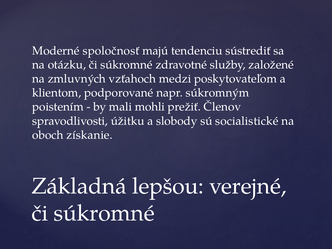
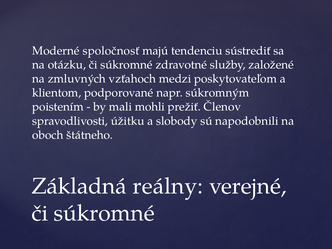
socialistické: socialistické -> napodobnili (247, 121)
získanie: získanie -> štátneho (90, 135)
lepšou: lepšou -> reálny (168, 186)
